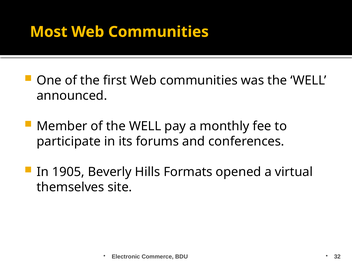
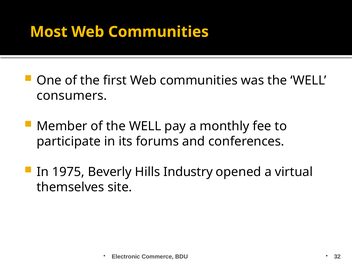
announced: announced -> consumers (72, 96)
1905: 1905 -> 1975 (68, 172)
Formats: Formats -> Industry (188, 172)
